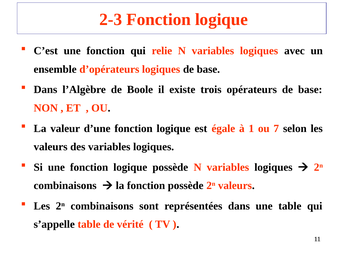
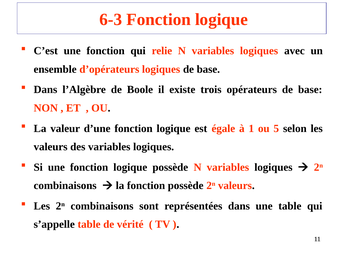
2-3: 2-3 -> 6-3 (111, 19)
7: 7 -> 5 (276, 128)
